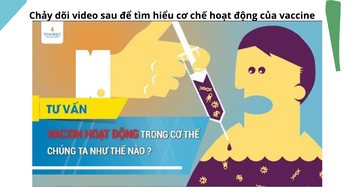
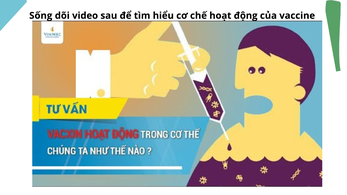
Chảy: Chảy -> Sống (41, 16)
